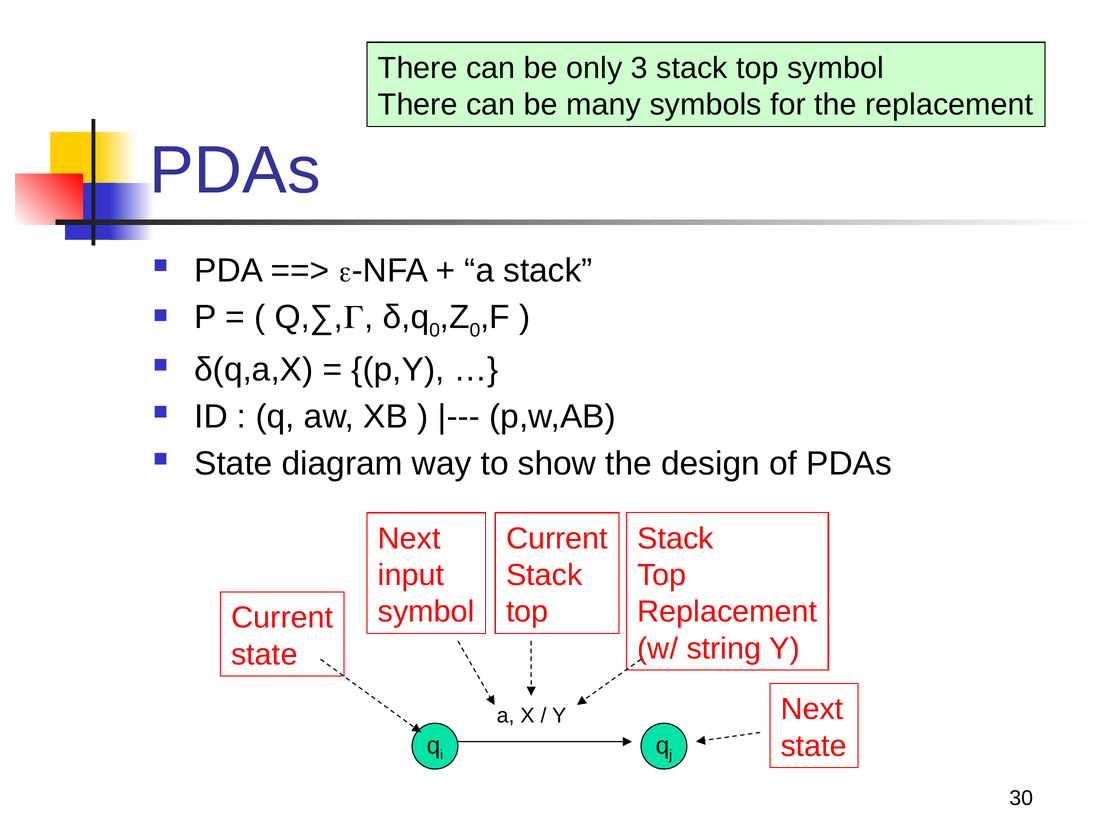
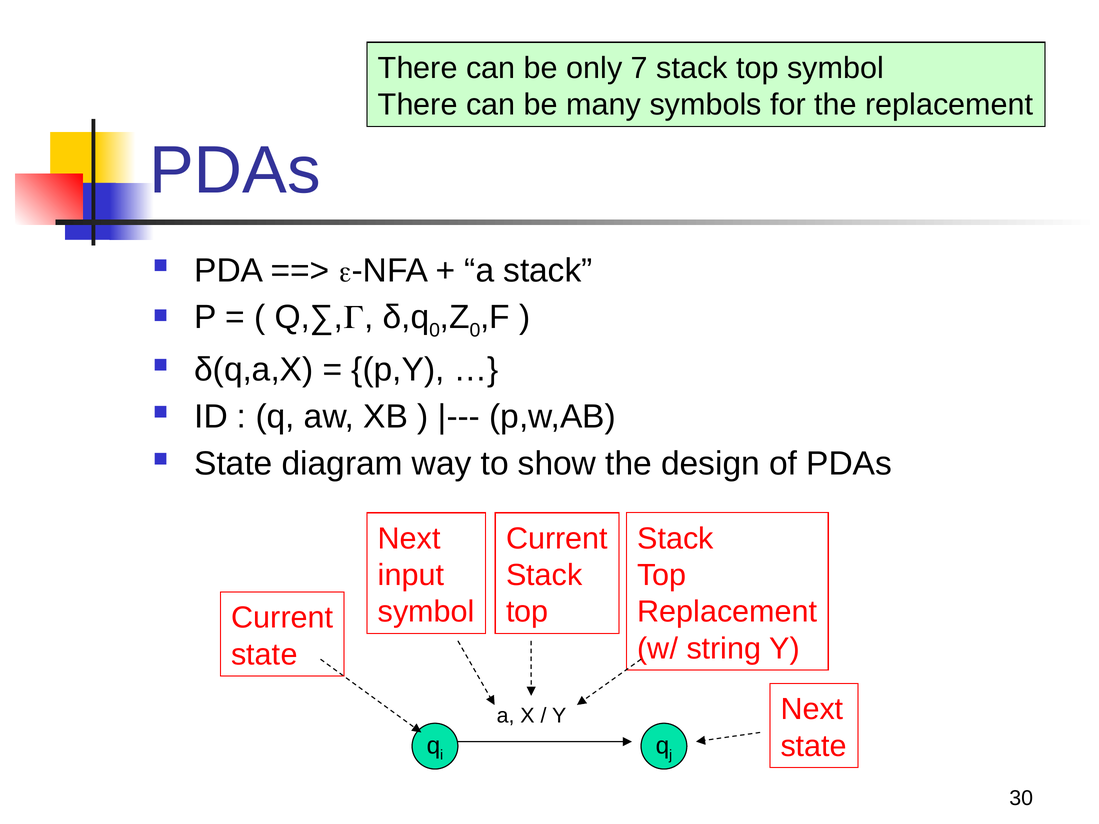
3: 3 -> 7 (639, 68)
